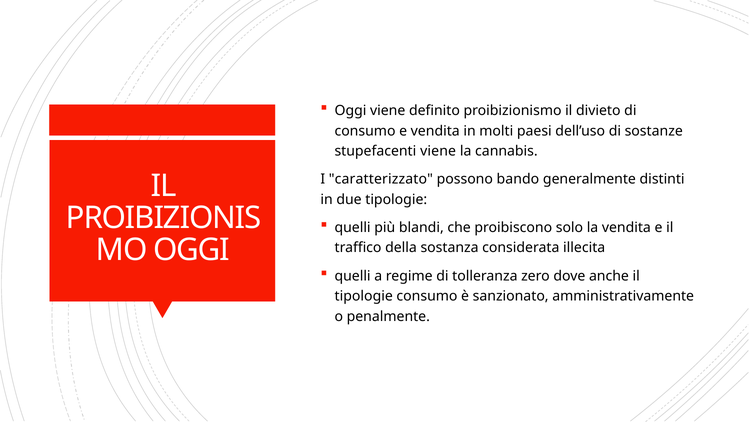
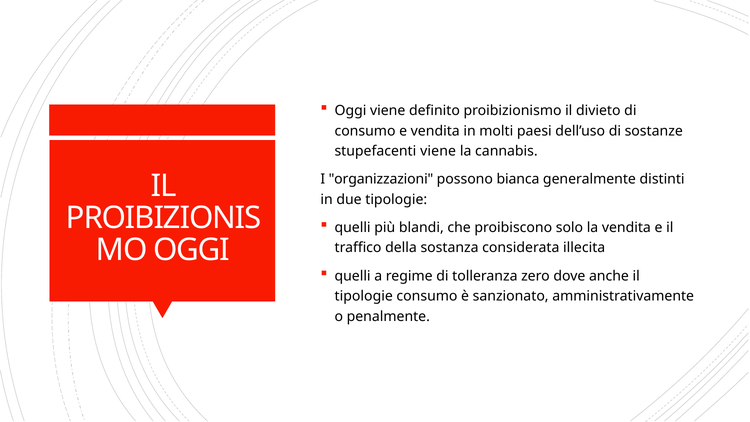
caratterizzato: caratterizzato -> organizzazioni (381, 179)
bando: bando -> bianca (518, 179)
